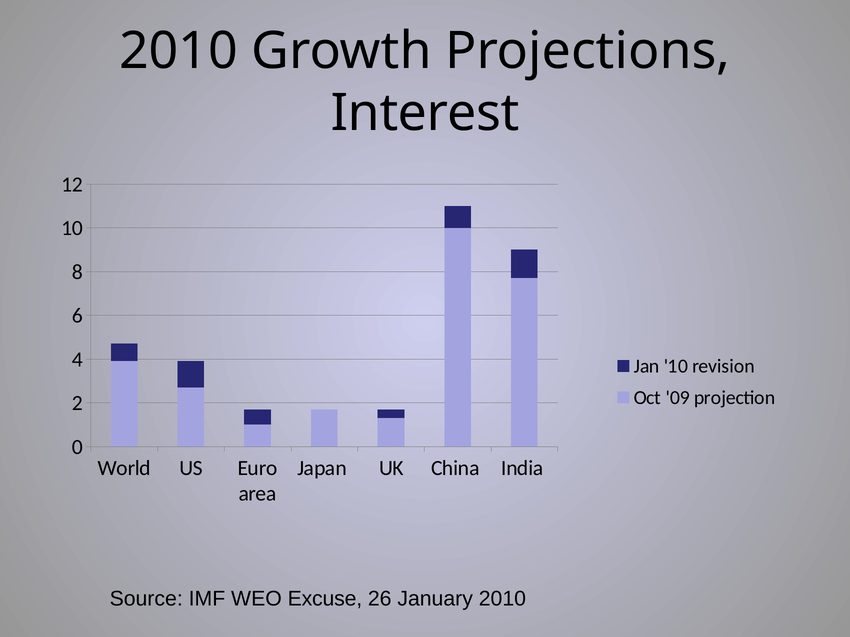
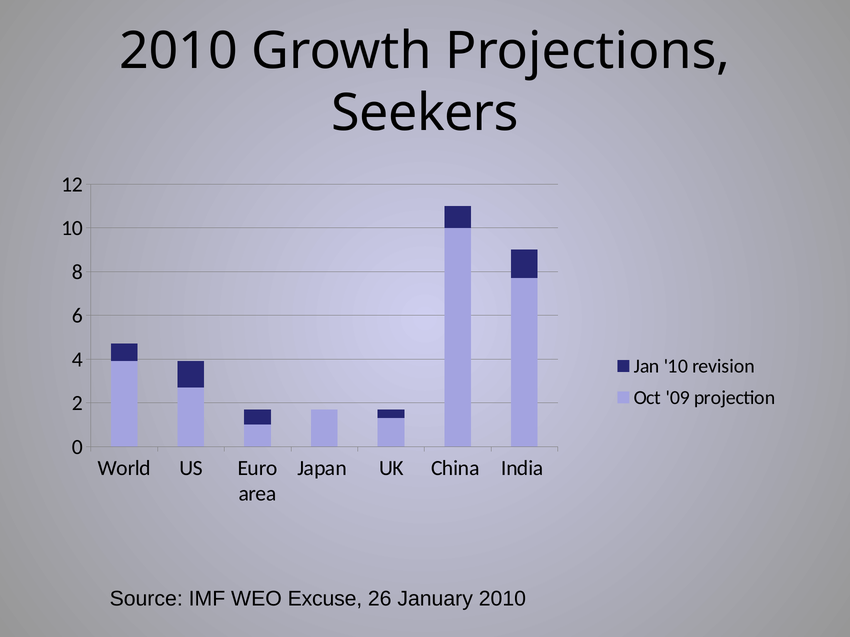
Interest: Interest -> Seekers (425, 113)
